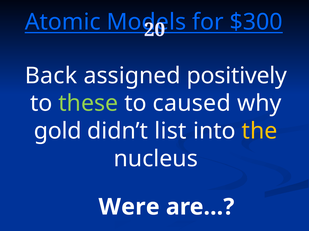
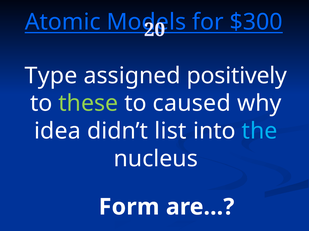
Back: Back -> Type (51, 76)
gold: gold -> idea (57, 131)
the colour: yellow -> light blue (260, 131)
Were: Were -> Form (129, 208)
